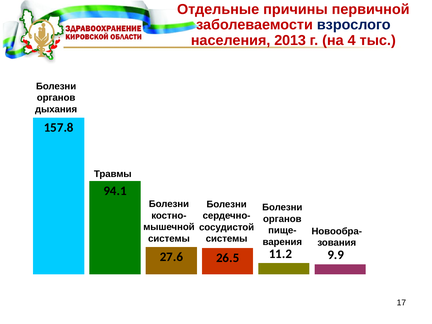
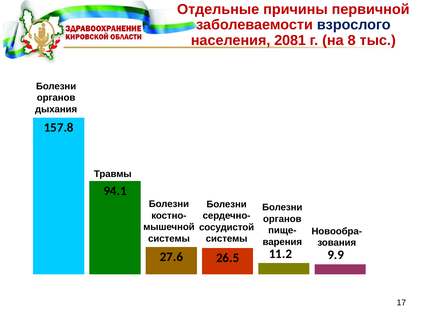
2013: 2013 -> 2081 (290, 40)
4: 4 -> 8 (352, 40)
